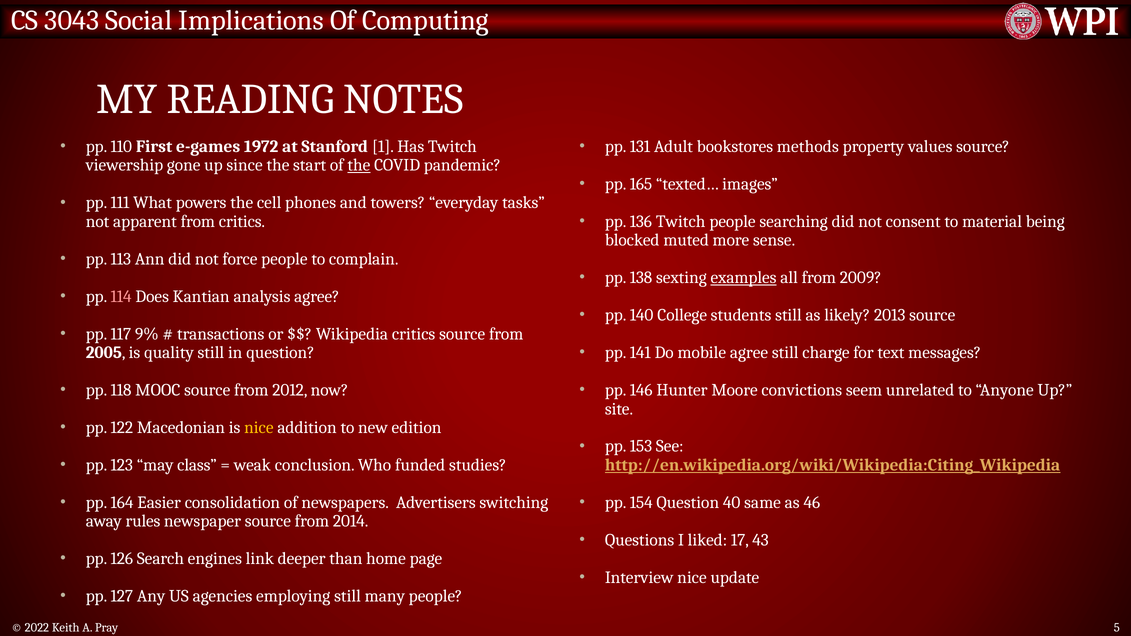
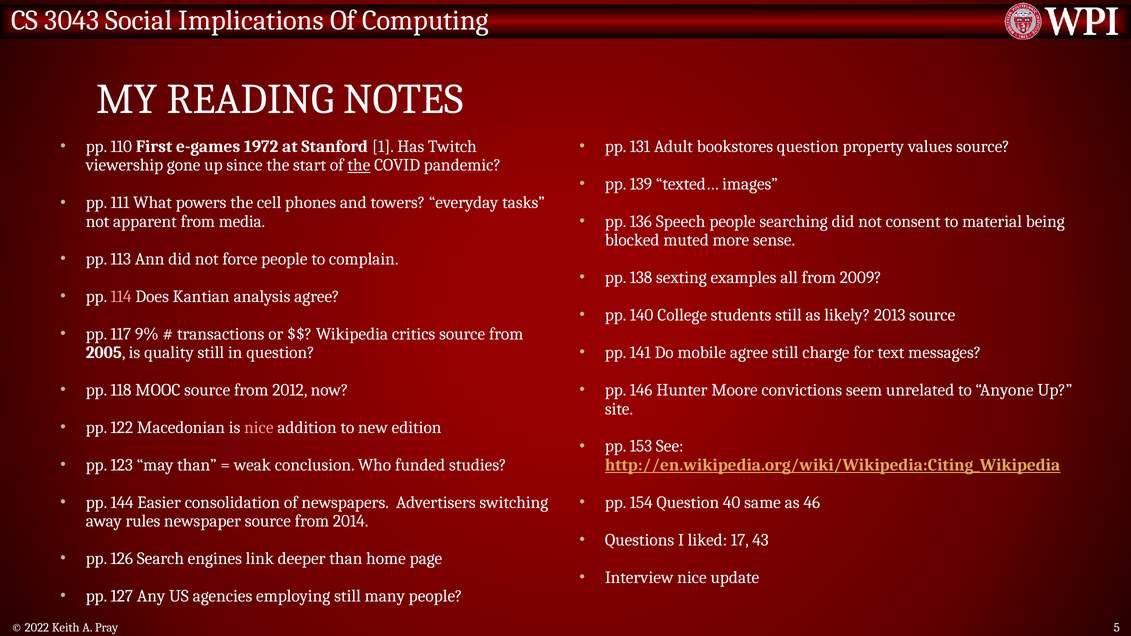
bookstores methods: methods -> question (808, 147)
165: 165 -> 139 (641, 184)
136 Twitch: Twitch -> Speech (681, 222)
from critics: critics -> media (242, 221)
examples underline: present -> none (743, 278)
nice colour: yellow -> pink (259, 428)
may class: class -> than (197, 465)
164: 164 -> 144 (122, 503)
